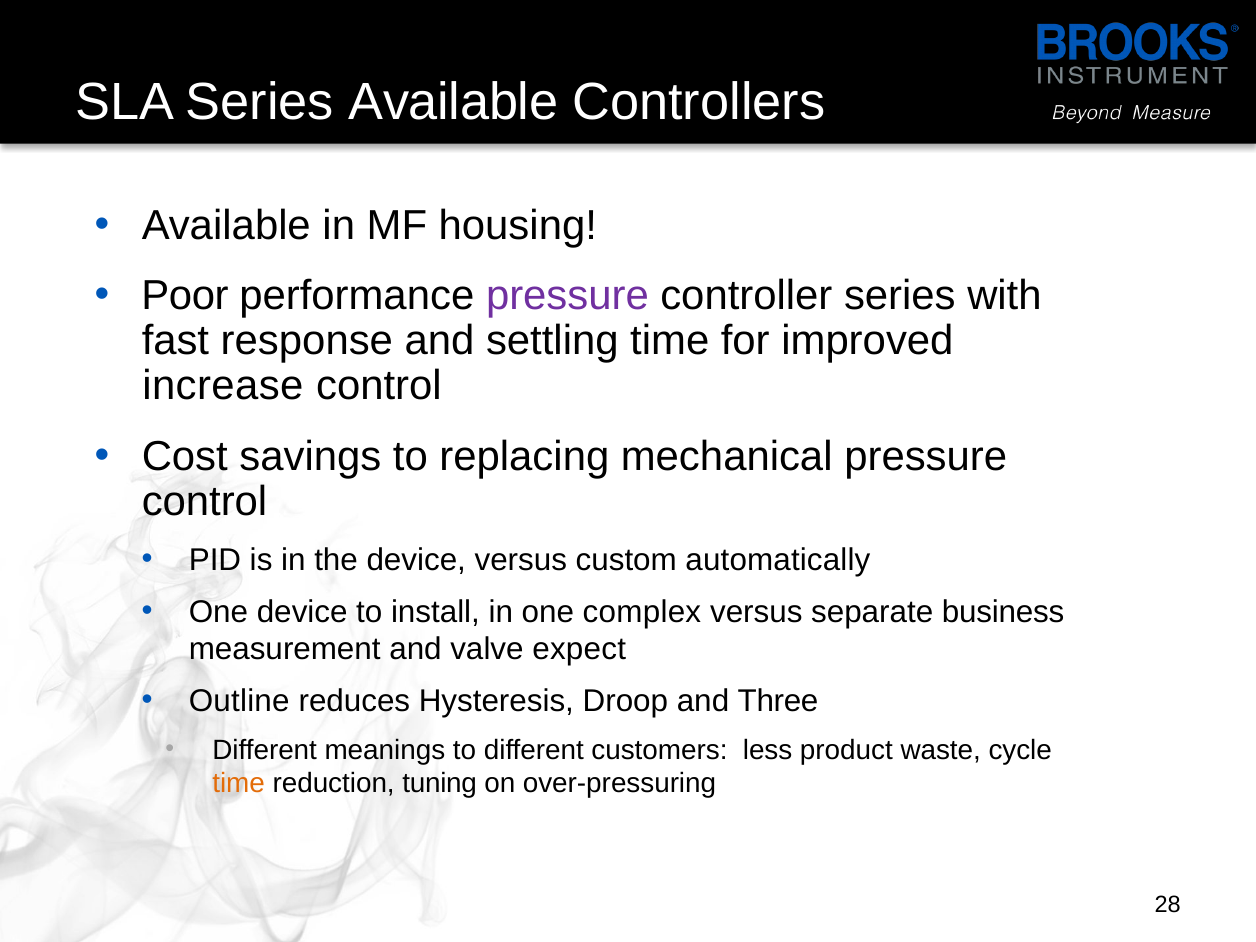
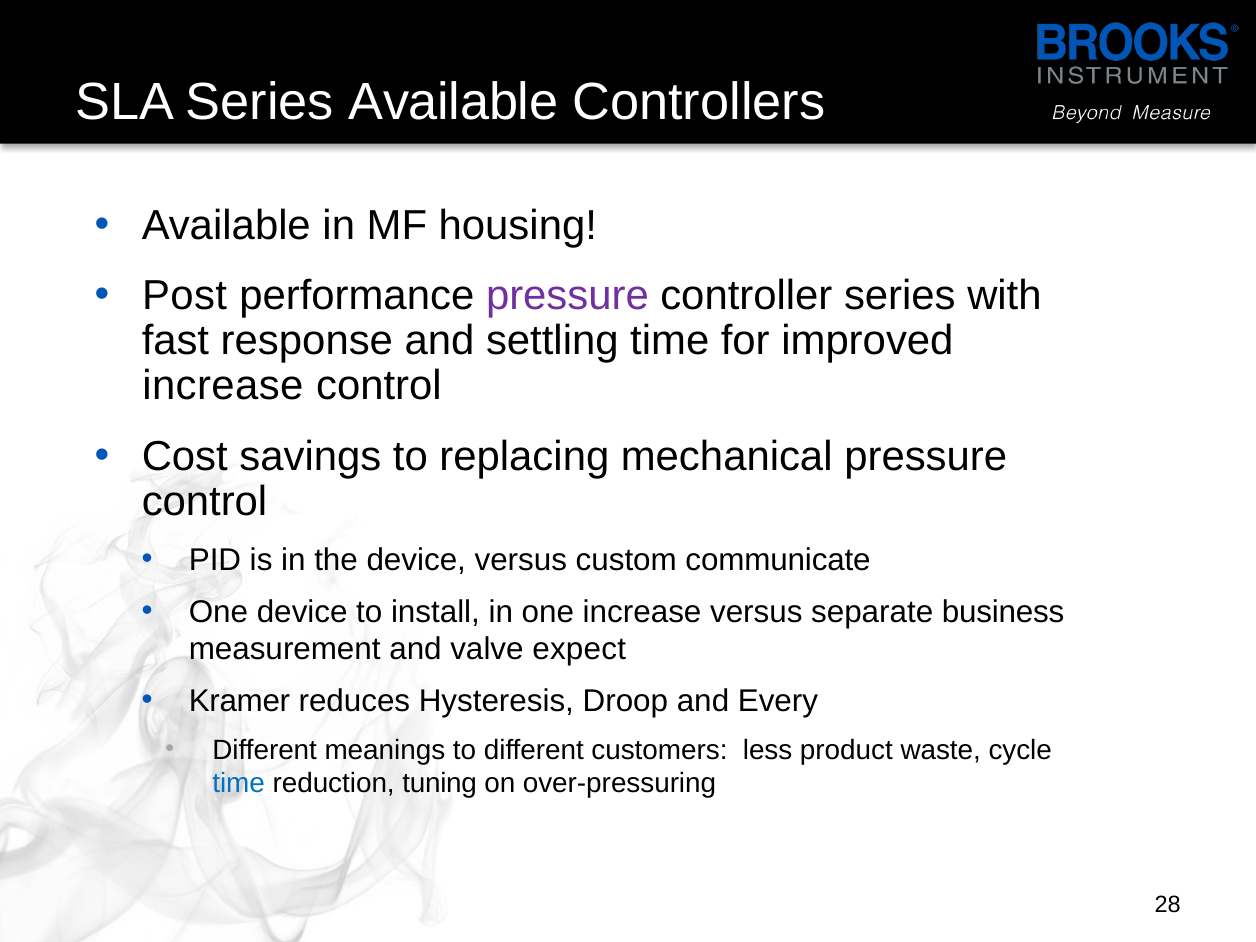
Poor: Poor -> Post (185, 296)
automatically: automatically -> communicate (778, 560)
one complex: complex -> increase (642, 612)
Outline: Outline -> Kramer (239, 701)
Three: Three -> Every (778, 701)
time colour: orange -> blue (239, 783)
